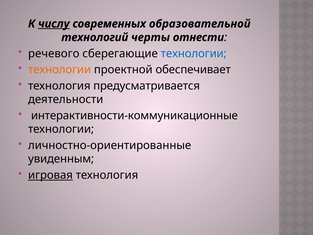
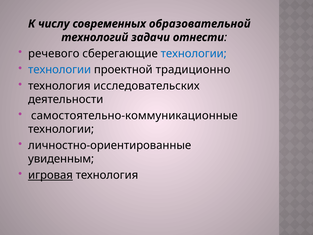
числу underline: present -> none (54, 24)
черты: черты -> задачи (151, 37)
технологии colour: orange -> blue (60, 70)
обеспечивает: обеспечивает -> традиционно (193, 70)
предусматривается: предусматривается -> исследовательских (147, 86)
интерактивности-коммуникационные: интерактивности-коммуникационные -> самостоятельно-коммуникационные (134, 116)
